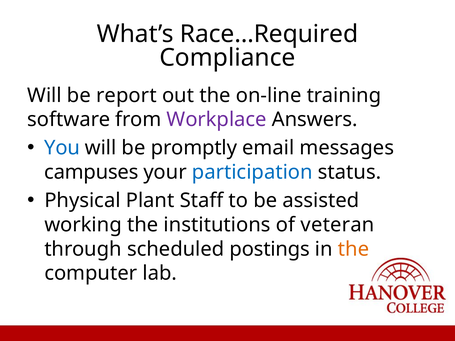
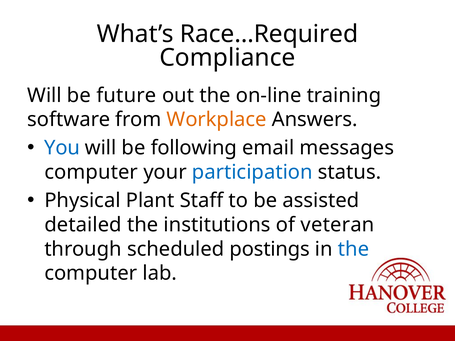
report: report -> future (126, 95)
Workplace colour: purple -> orange (217, 120)
promptly: promptly -> following (194, 148)
campuses: campuses -> computer (91, 172)
working: working -> detailed (83, 225)
the colour: orange -> blue (354, 249)
